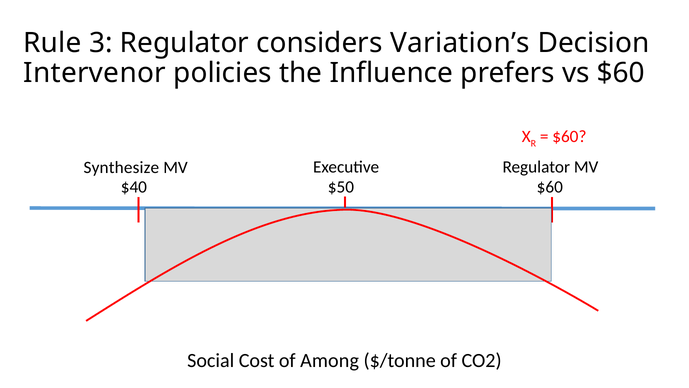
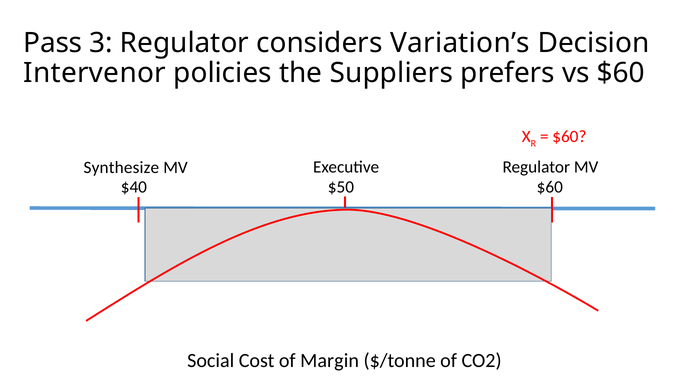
Rule: Rule -> Pass (53, 43)
Influence: Influence -> Suppliers (391, 73)
Among: Among -> Margin (330, 360)
